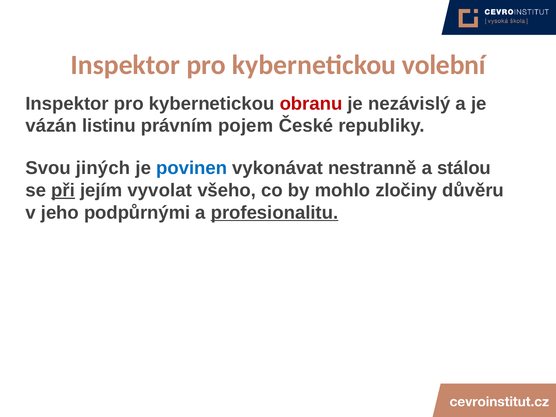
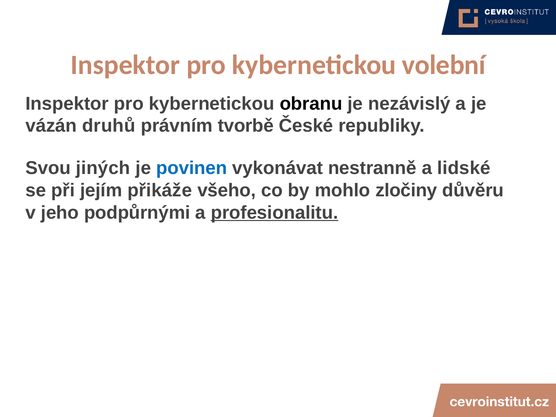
obranu colour: red -> black (311, 104)
listinu: listinu -> druhů (109, 126)
pojem: pojem -> tvorbě (246, 126)
stálou: stálou -> lidské (464, 168)
při underline: present -> none (63, 190)
vyvolat: vyvolat -> přikáže (160, 190)
